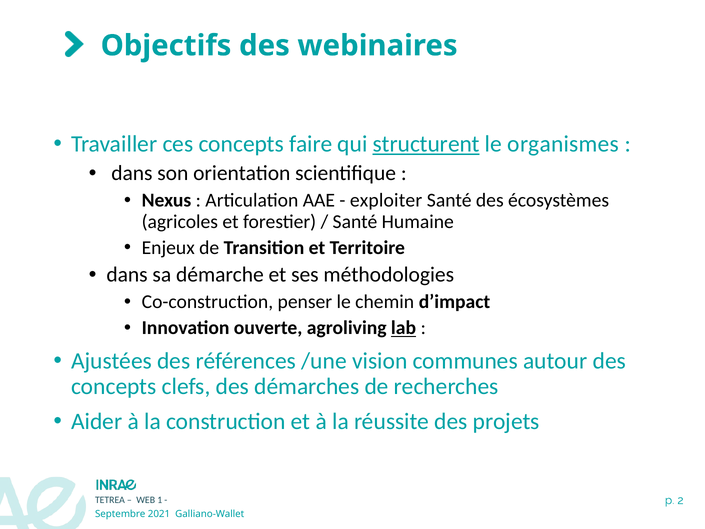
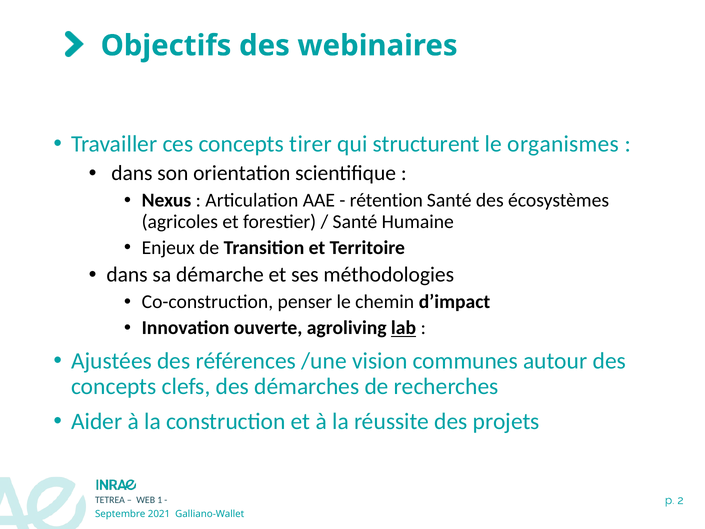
faire: faire -> tirer (311, 144)
structurent underline: present -> none (426, 144)
exploiter: exploiter -> rétention (386, 200)
